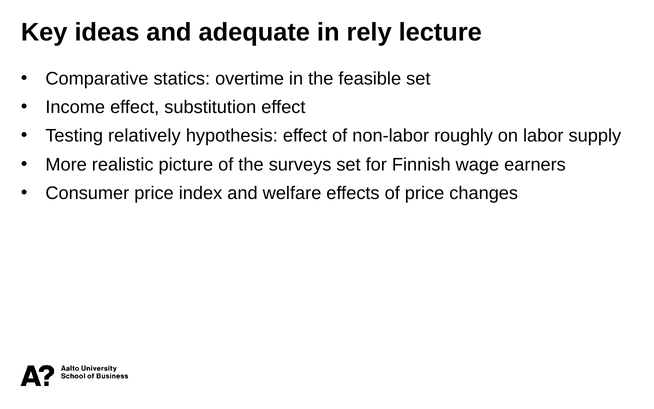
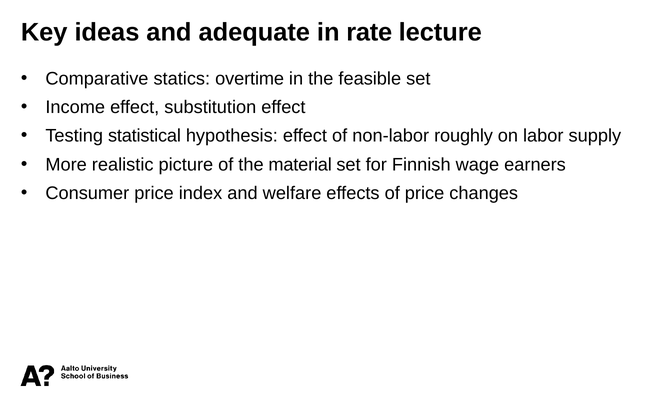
rely: rely -> rate (369, 32)
relatively: relatively -> statistical (144, 136)
surveys: surveys -> material (300, 165)
